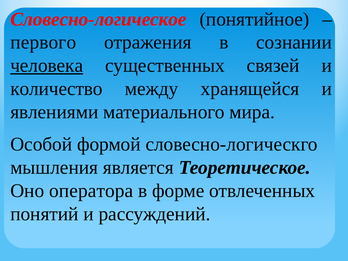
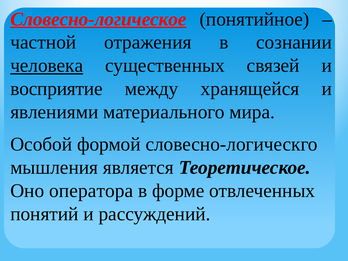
Словесно-логическое underline: none -> present (98, 19)
первого: первого -> частной (43, 42)
количество: количество -> восприятие (57, 89)
